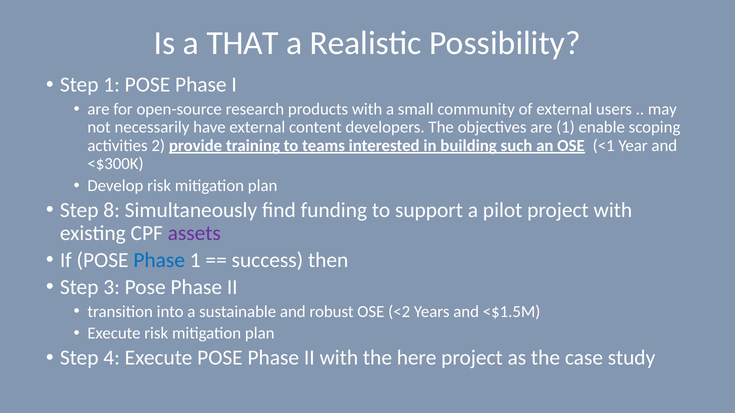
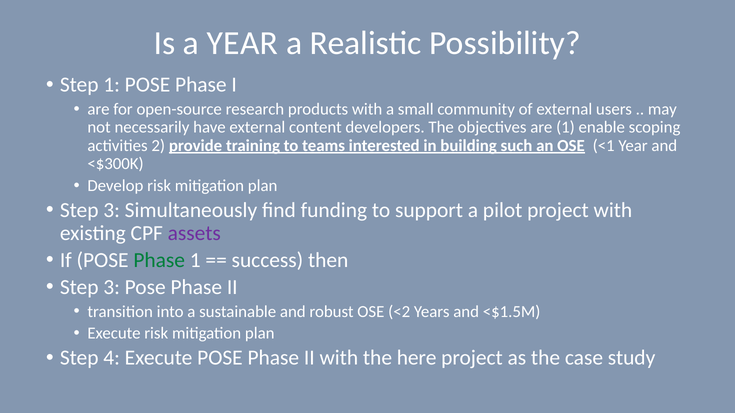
a THAT: THAT -> YEAR (242, 43)
8: 8 -> 3 (112, 210)
Phase colour: blue -> green (159, 260)
